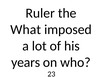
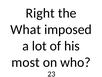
Ruler: Ruler -> Right (40, 13)
years: years -> most (26, 62)
